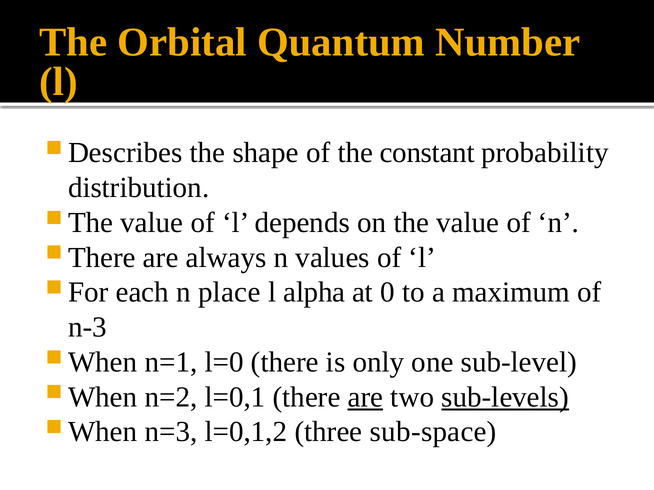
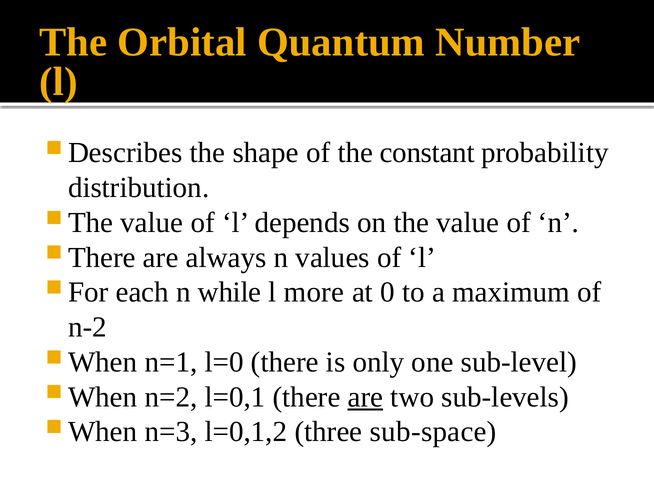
place: place -> while (230, 293)
alpha: alpha -> more (314, 293)
n-3: n-3 -> n-2 (87, 328)
sub-levels underline: present -> none (505, 397)
